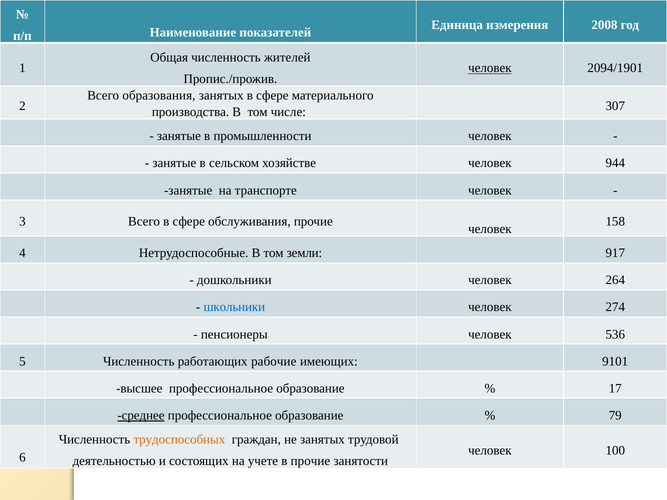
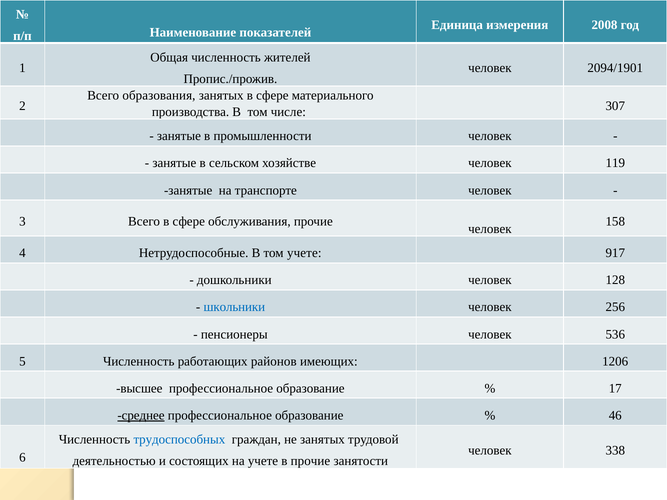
человек underline: present -> none (490, 68)
944: 944 -> 119 (615, 163)
том земли: земли -> учете (304, 253)
264: 264 -> 128 (615, 280)
274: 274 -> 256 (615, 307)
рабочие: рабочие -> районов (274, 361)
9101: 9101 -> 1206 (615, 361)
79: 79 -> 46 (615, 416)
трудоспособных colour: orange -> blue (179, 440)
100: 100 -> 338 (615, 451)
